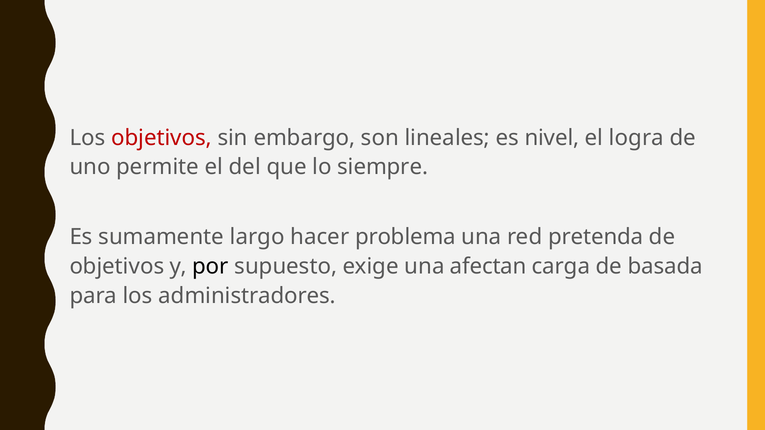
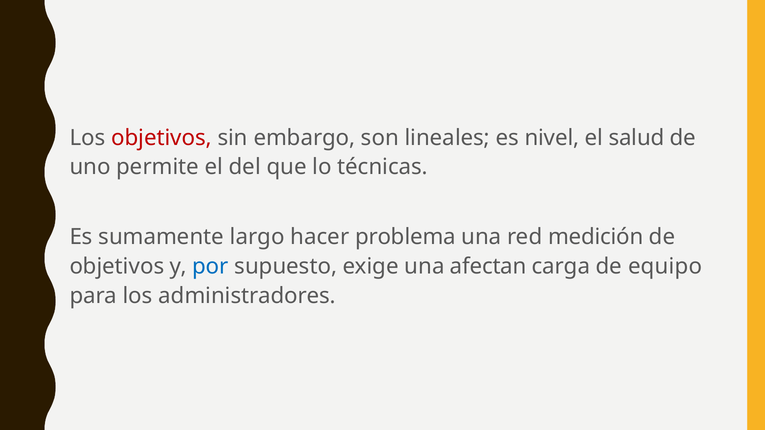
logra: logra -> salud (637, 138)
siempre: siempre -> técnicas (383, 167)
pretenda: pretenda -> medición (596, 237)
por colour: black -> blue (210, 267)
basada: basada -> equipo (665, 267)
